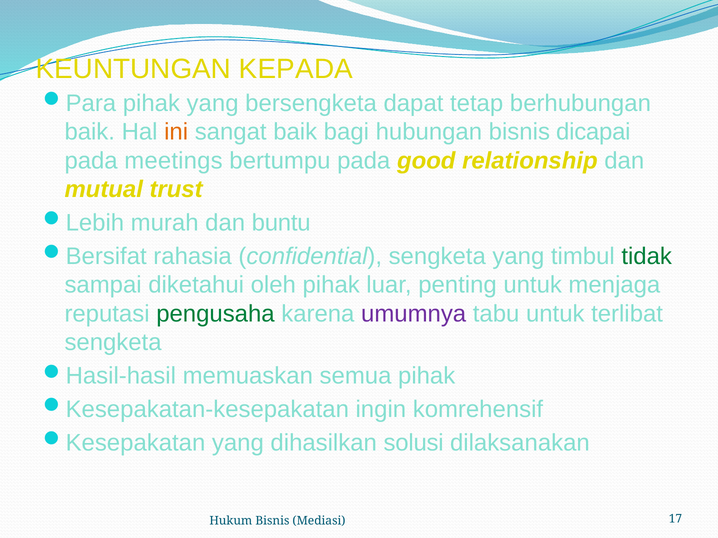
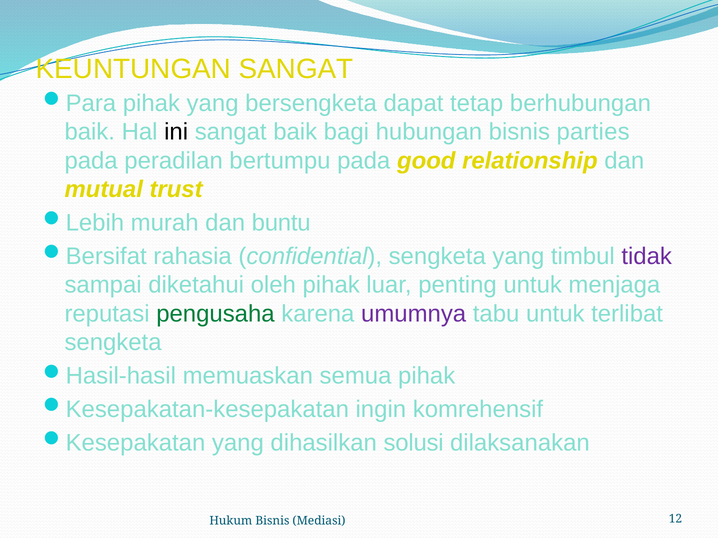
KEUNTUNGAN KEPADA: KEPADA -> SANGAT (296, 69)
ini colour: orange -> black (176, 132)
dicapai: dicapai -> parties (593, 132)
meetings: meetings -> peradilan (174, 161)
tidak colour: green -> purple (647, 256)
17: 17 -> 12 (675, 519)
